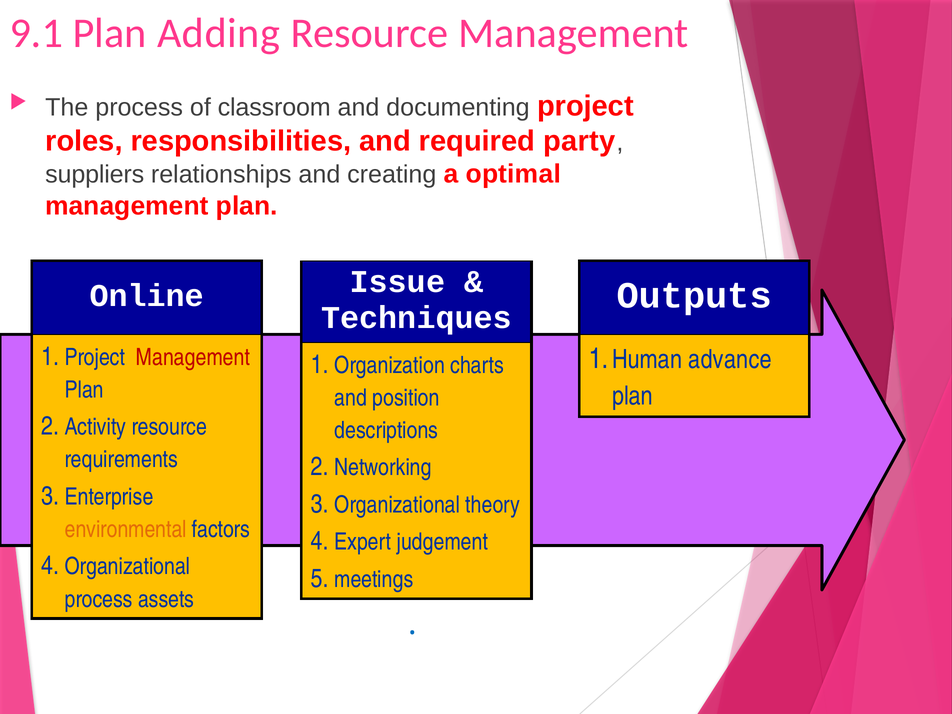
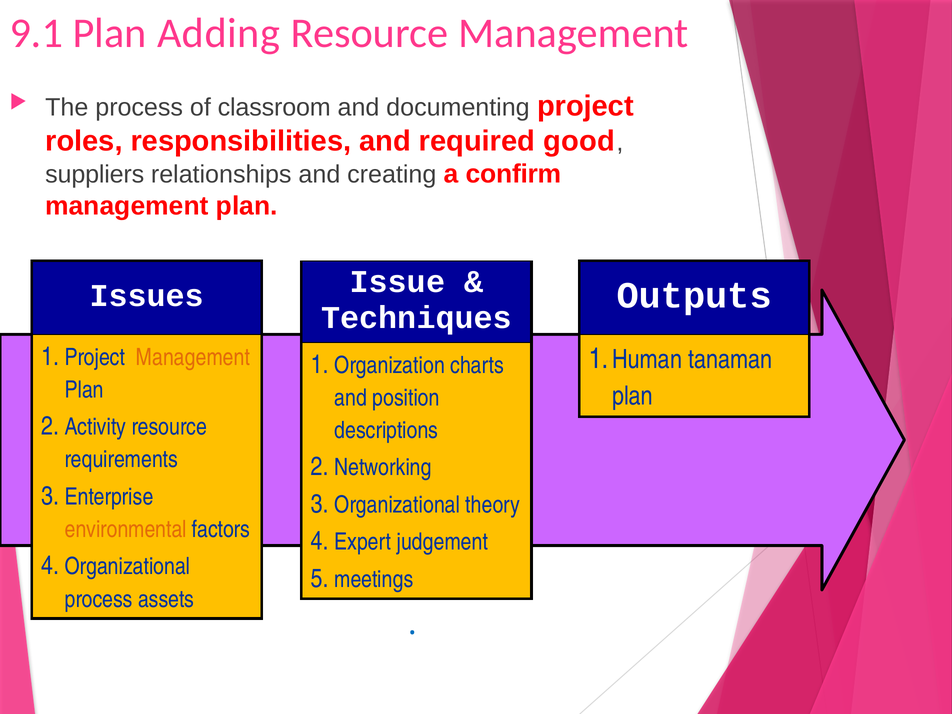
party: party -> good (579, 141)
optimal: optimal -> confirm (514, 174)
Online: Online -> Issues (147, 296)
Management colour: red -> orange (193, 357)
advance: advance -> tanaman (730, 360)
